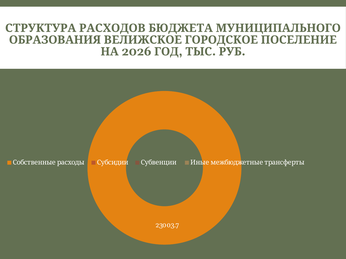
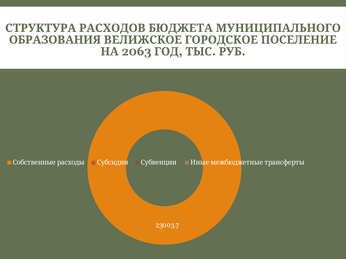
2026: 2026 -> 2063 (136, 52)
